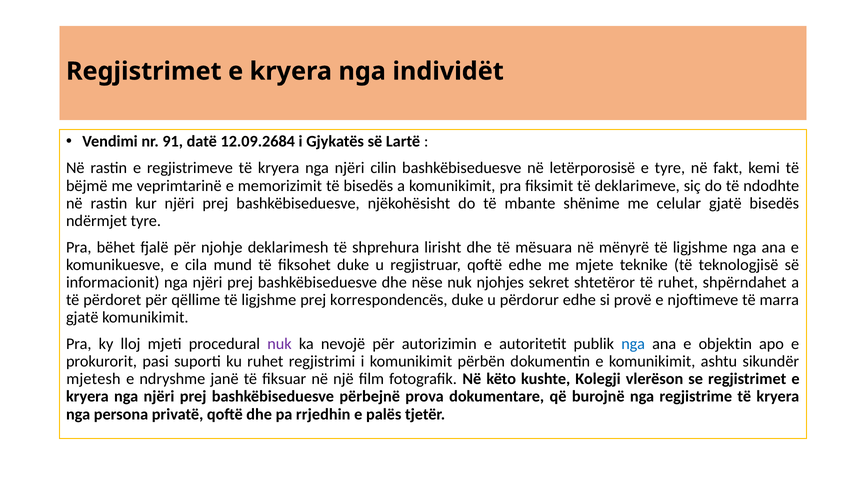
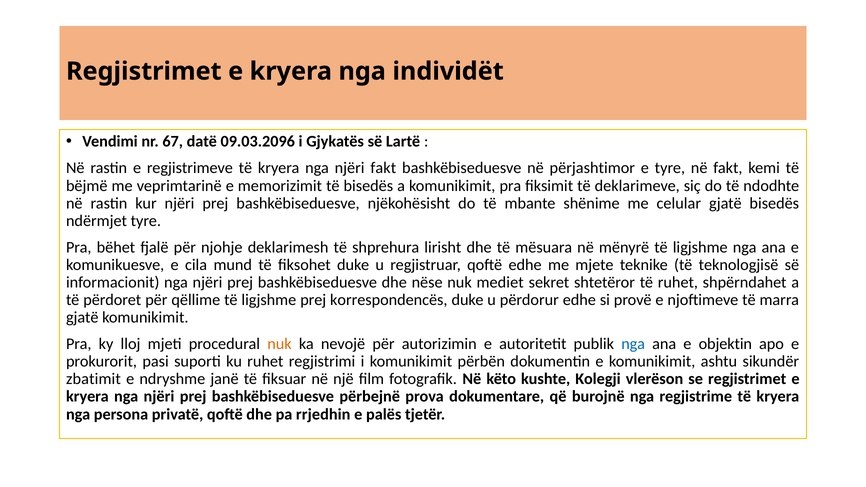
91: 91 -> 67 (173, 142)
12.09.2684: 12.09.2684 -> 09.03.2096 (258, 142)
njëri cilin: cilin -> fakt (383, 168)
letërporosisë: letërporosisë -> përjashtimor (592, 168)
njohjes: njohjes -> mediet (500, 282)
nuk colour: purple -> orange (279, 344)
mjetesh: mjetesh -> zbatimit (93, 379)
